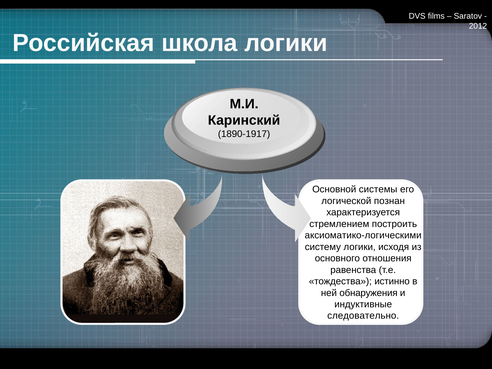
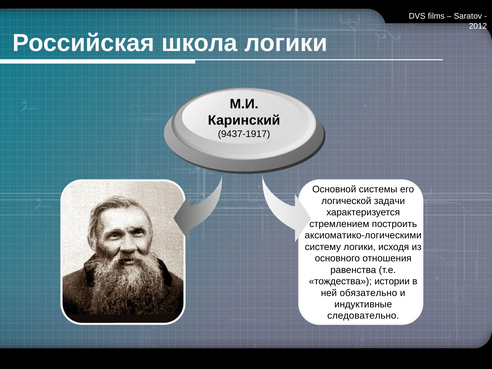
1890-1917: 1890-1917 -> 9437-1917 (244, 134)
познан: познан -> задачи (389, 201)
истинно: истинно -> истории (392, 281)
обнаружения: обнаружения -> обязательно (368, 293)
